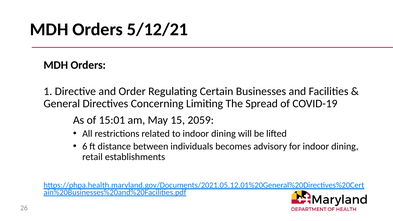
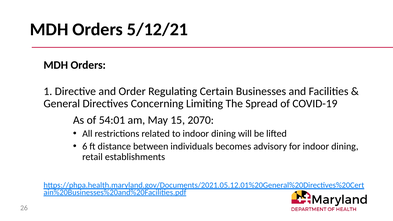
15:01: 15:01 -> 54:01 (112, 120)
2059: 2059 -> 2070 (201, 120)
